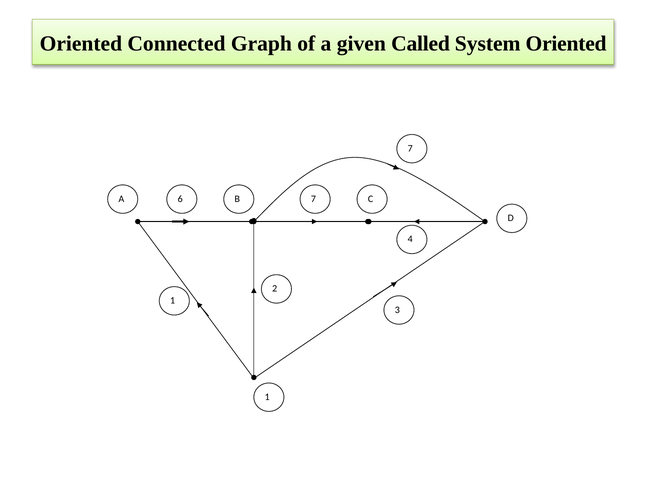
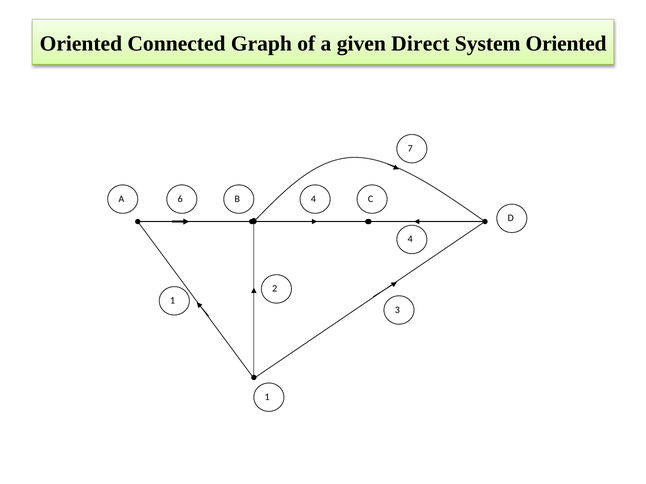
Called: Called -> Direct (420, 44)
A 7: 7 -> 4 (313, 199)
